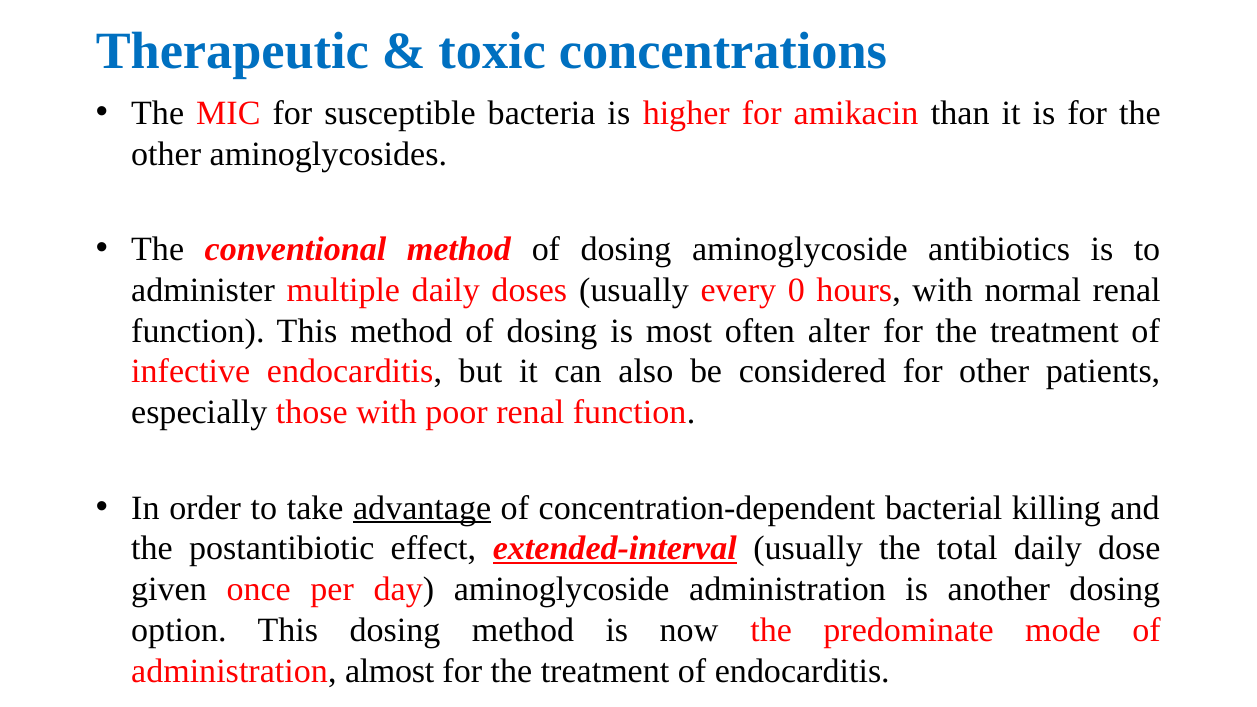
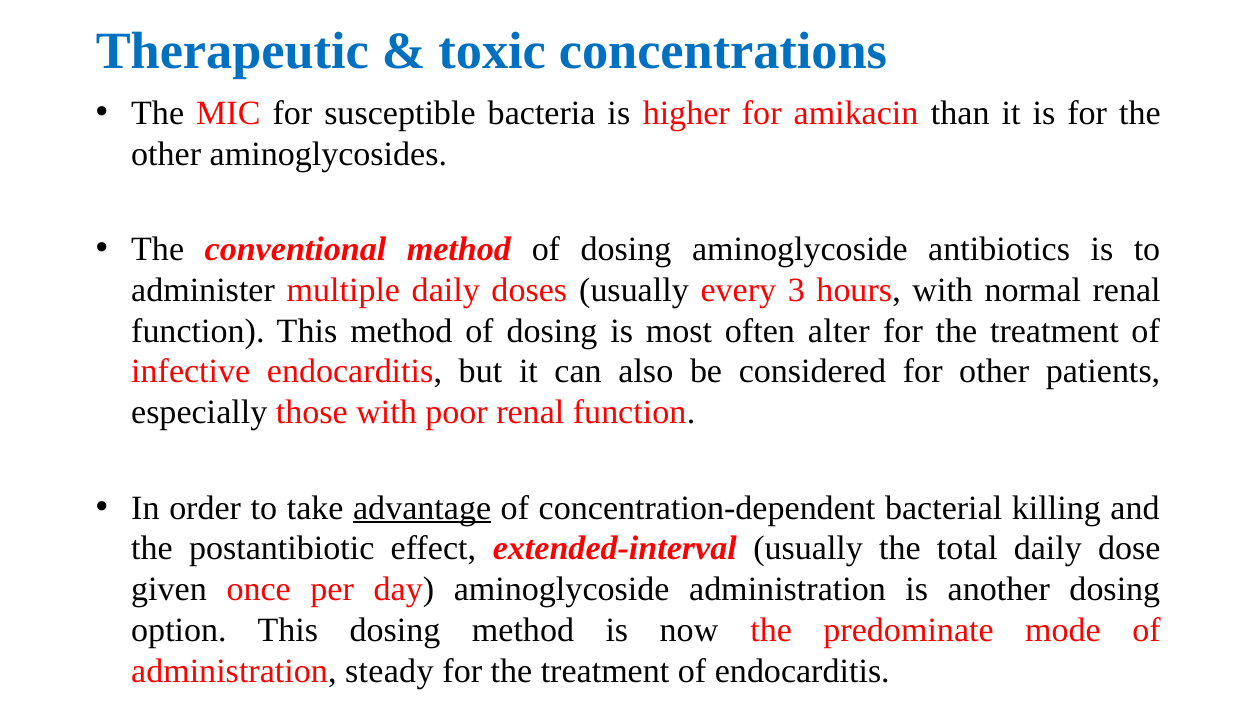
0: 0 -> 3 (796, 290)
extended-interval underline: present -> none (615, 549)
almost: almost -> steady (389, 671)
